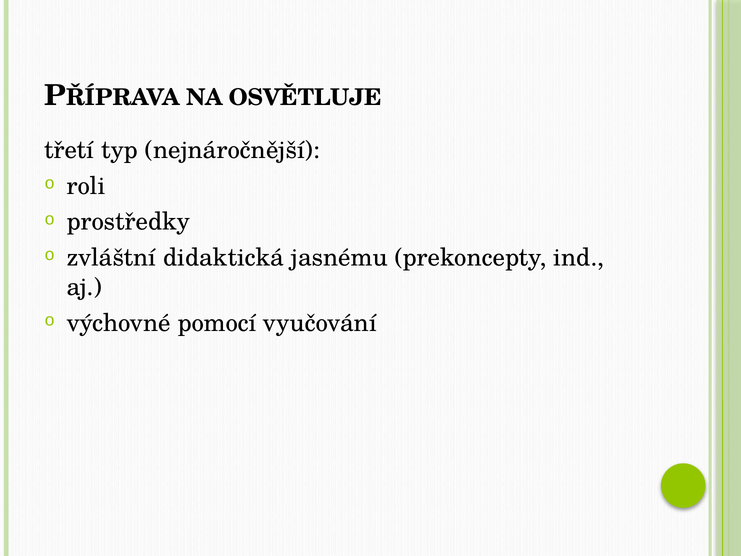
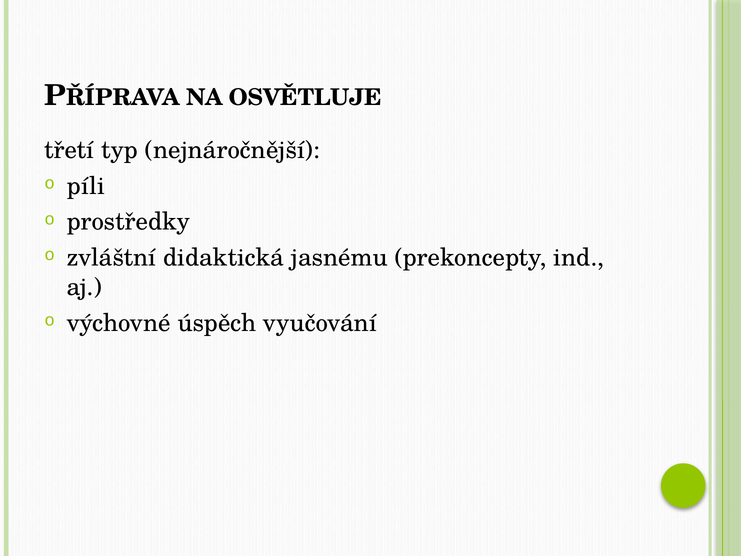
roli: roli -> píli (86, 186)
pomocí: pomocí -> úspěch (217, 323)
